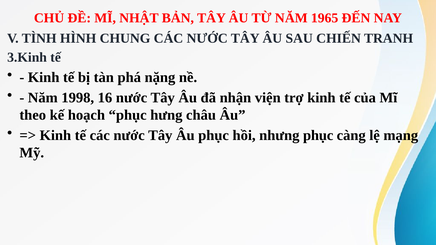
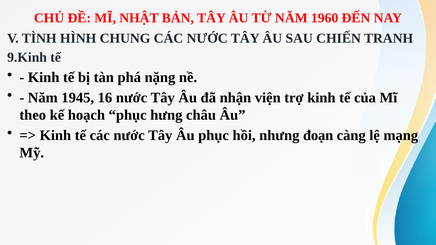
1965: 1965 -> 1960 (325, 18)
3.Kinh: 3.Kinh -> 9.Kinh (27, 58)
1998: 1998 -> 1945 (78, 98)
nhưng phục: phục -> đoạn (318, 136)
